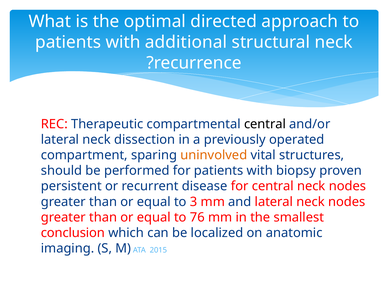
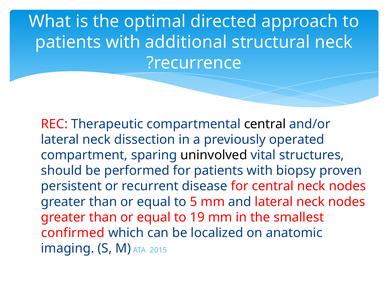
uninvolved colour: orange -> black (214, 155)
3: 3 -> 5 (194, 202)
76: 76 -> 19 (197, 217)
conclusion: conclusion -> confirmed (73, 233)
